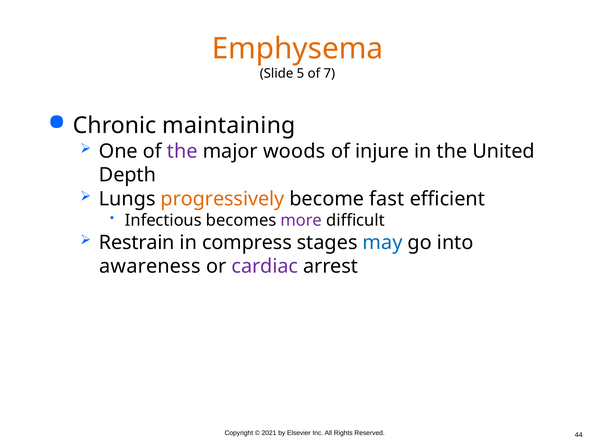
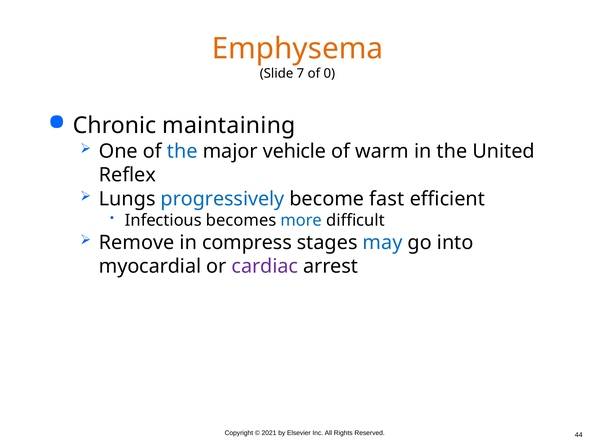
5: 5 -> 7 (300, 73)
7: 7 -> 0 (329, 73)
the colour: purple -> blue (182, 151)
woods: woods -> vehicle (294, 151)
injure: injure -> warm (382, 151)
Depth: Depth -> Reflex (127, 175)
progressively colour: orange -> blue (222, 198)
more colour: purple -> blue (301, 220)
Restrain: Restrain -> Remove (137, 242)
awareness: awareness -> myocardial (150, 266)
